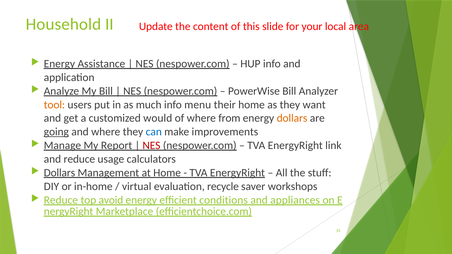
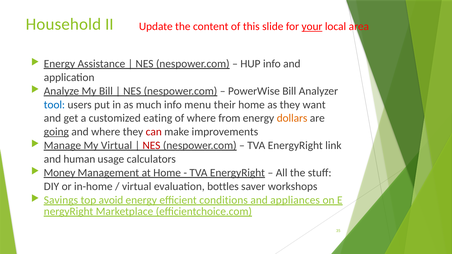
your underline: none -> present (312, 27)
tool colour: orange -> blue (54, 105)
would: would -> eating (158, 118)
can colour: blue -> red (154, 132)
My Report: Report -> Virtual (117, 145)
and reduce: reduce -> human (79, 159)
Dollars: Dollars -> Money (60, 173)
recycle: recycle -> bottles (223, 187)
Reduce: Reduce -> Savings (61, 200)
